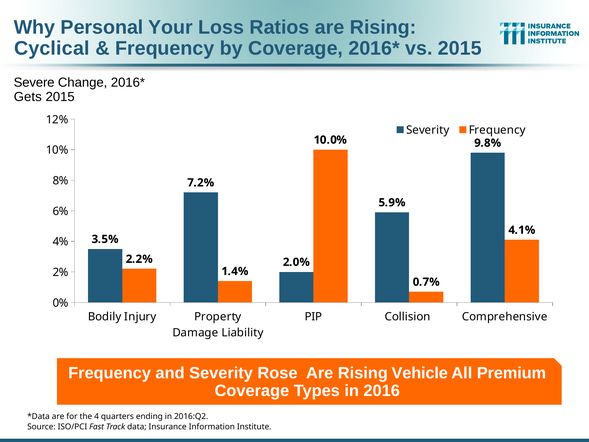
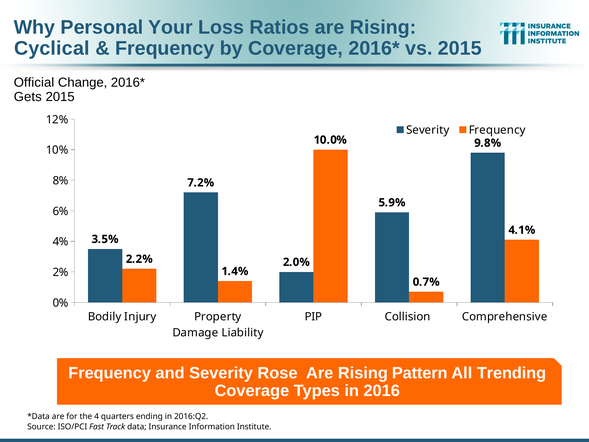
Severe: Severe -> Official (34, 83)
Vehicle: Vehicle -> Pattern (420, 373)
Premium: Premium -> Trending (511, 373)
